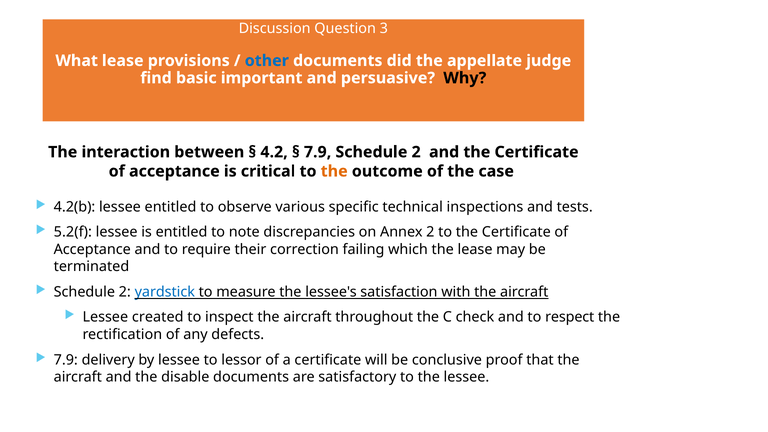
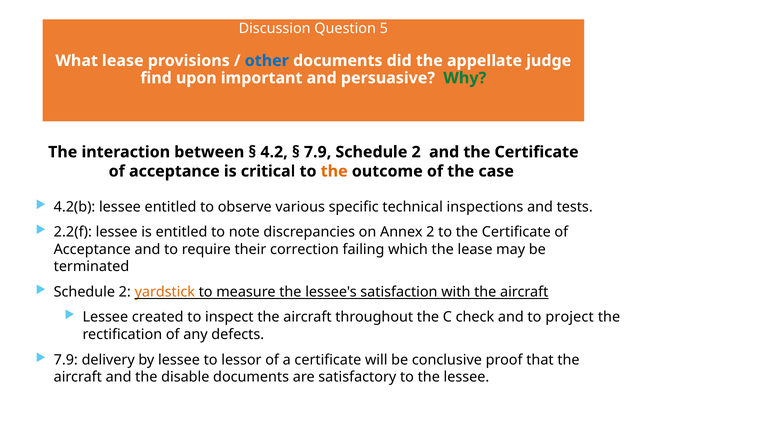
3: 3 -> 5 (384, 29)
basic: basic -> upon (196, 78)
Why colour: black -> green (465, 78)
5.2(f: 5.2(f -> 2.2(f (73, 232)
yardstick colour: blue -> orange (165, 292)
respect: respect -> project (570, 317)
